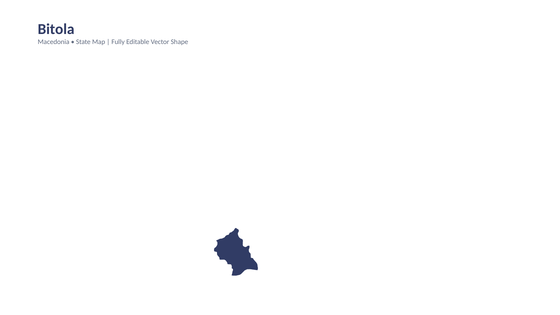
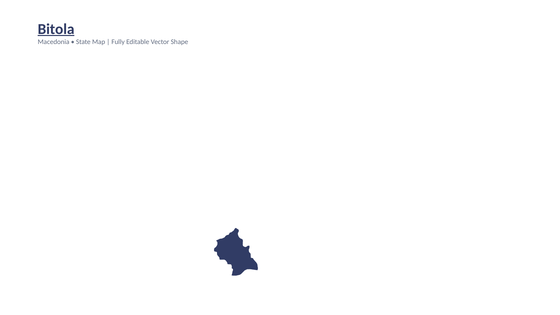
Bitola underline: none -> present (56, 29)
